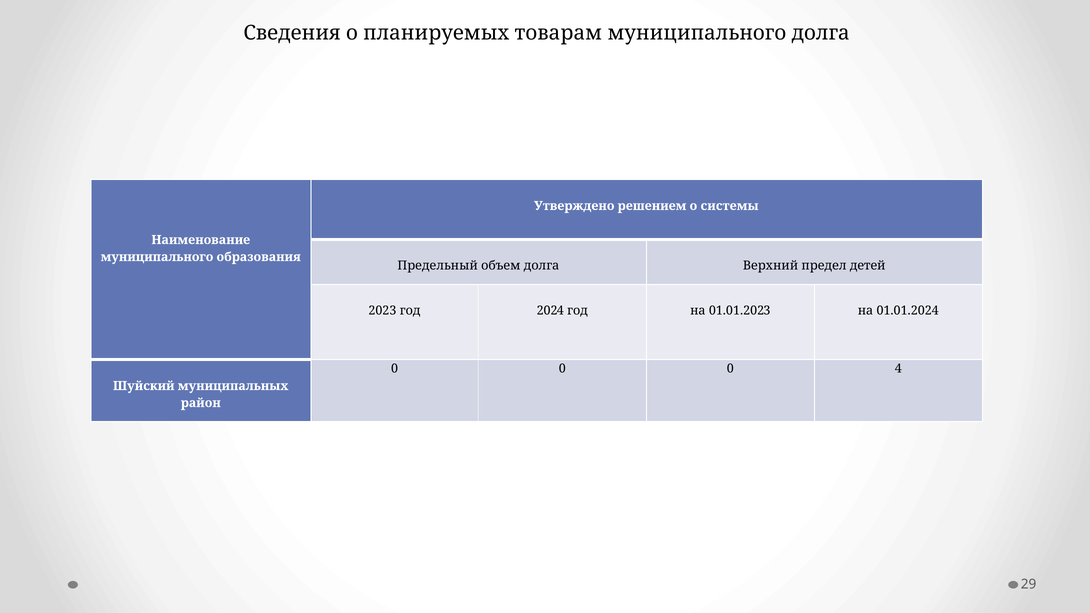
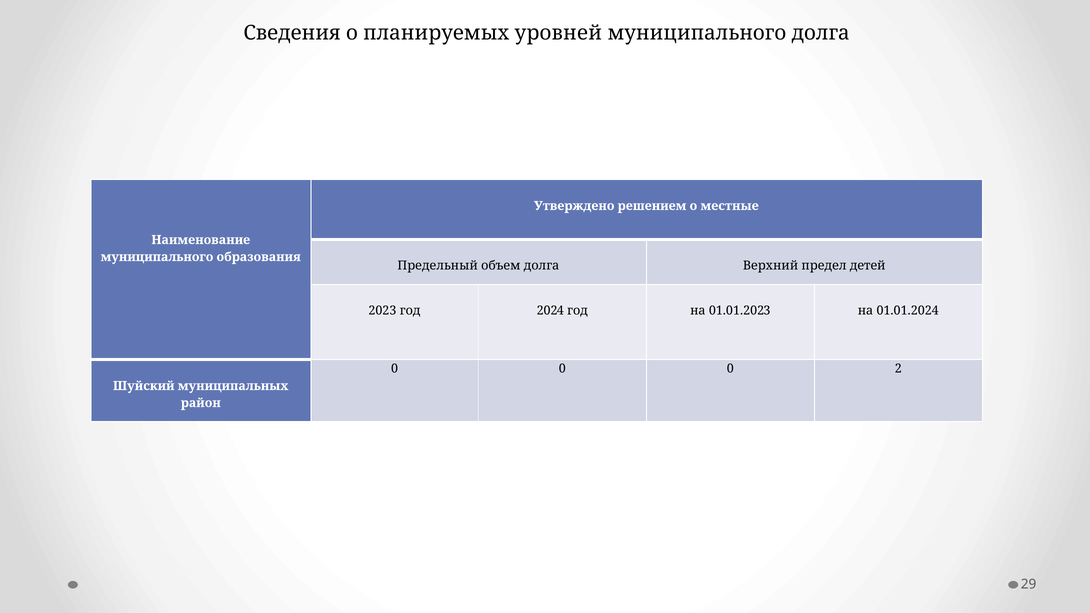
товарам: товарам -> уровней (558, 33)
системы: системы -> местные (730, 206)
4: 4 -> 2 (898, 369)
